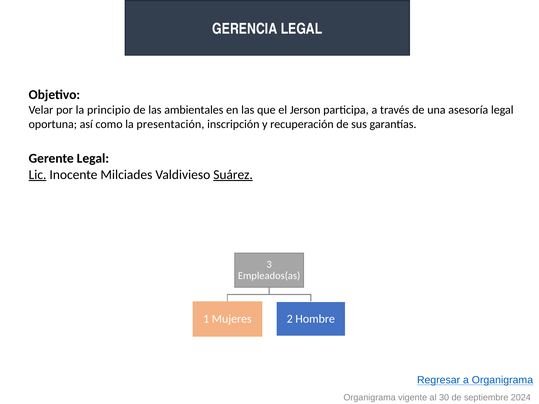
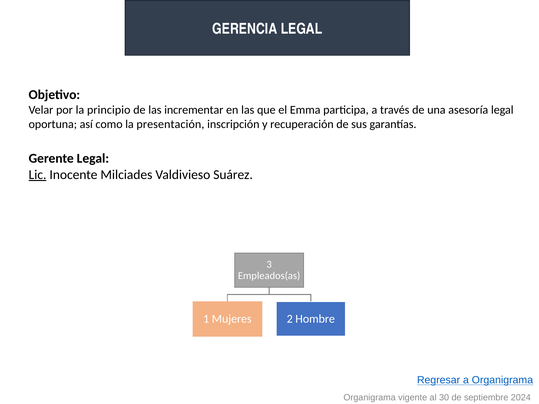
ambientales: ambientales -> incrementar (194, 110)
Jerson: Jerson -> Emma (305, 110)
Suárez underline: present -> none (233, 175)
